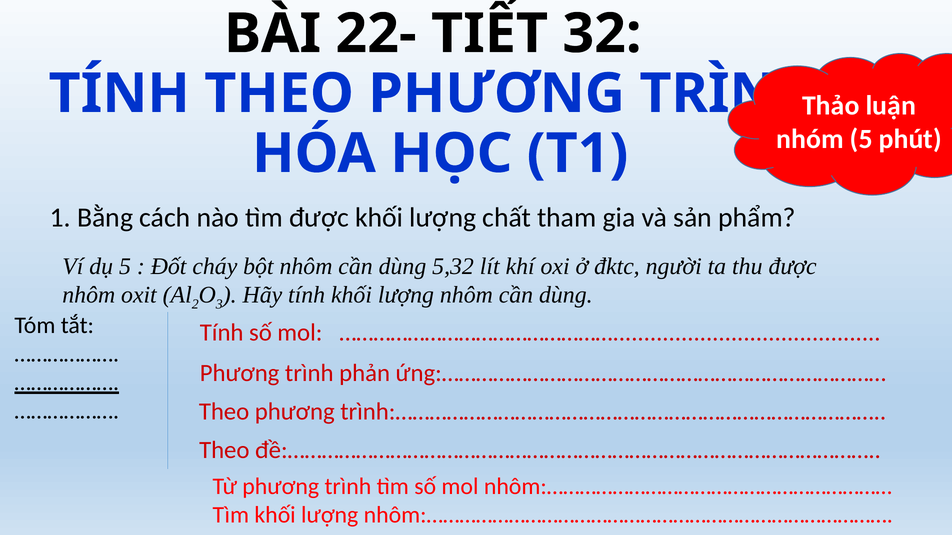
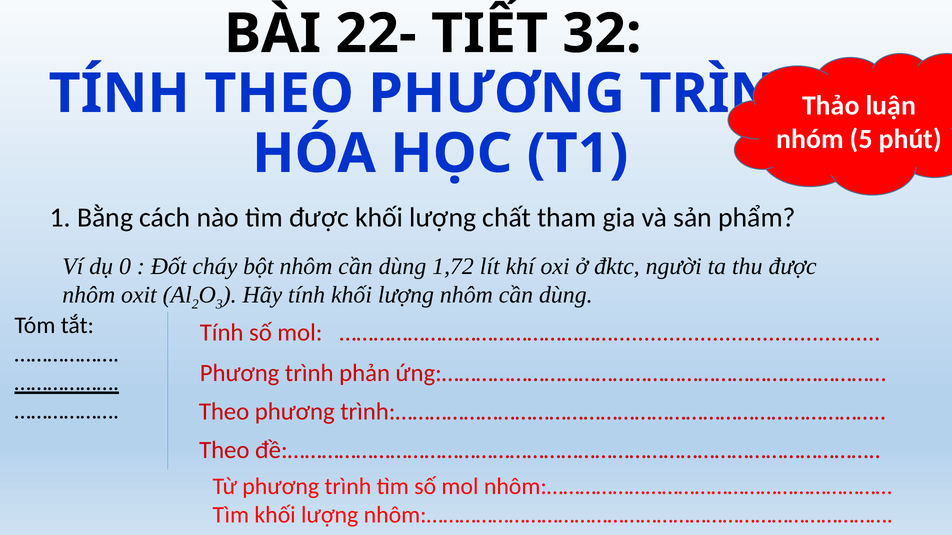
dụ 5: 5 -> 0 (125, 267)
5,32: 5,32 -> 1,72 (453, 267)
